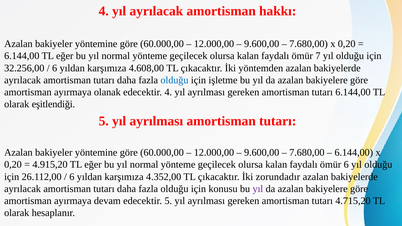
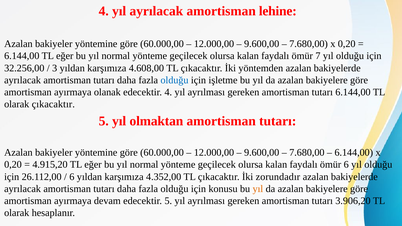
hakkı: hakkı -> lehine (278, 11)
6: 6 -> 3 (55, 68)
olarak eşitlendiği: eşitlendiği -> çıkacaktır (53, 104)
ayrılması: ayrılması -> olmaktan (156, 121)
yıl colour: purple -> orange (258, 189)
4.715,20: 4.715,20 -> 3.906,20 (353, 201)
